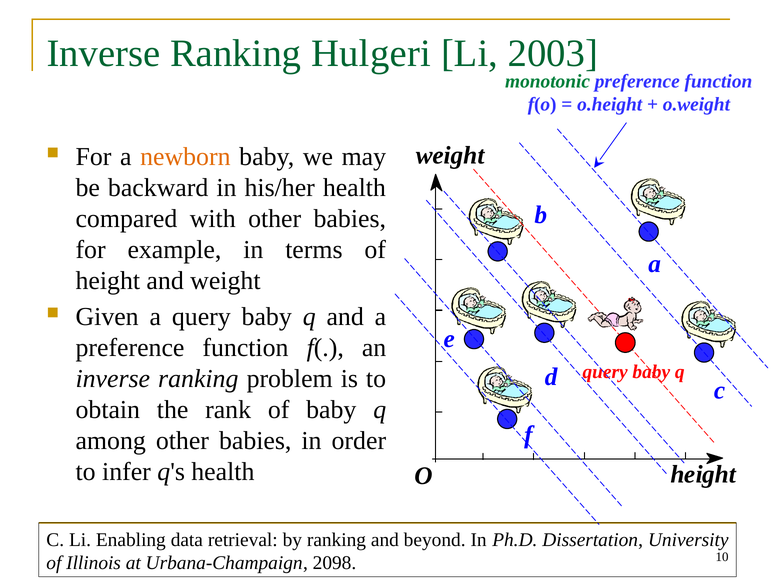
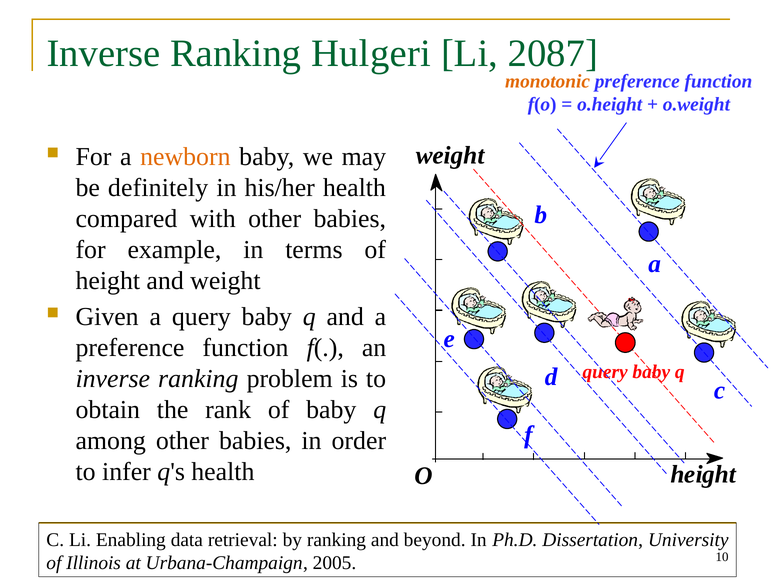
2003: 2003 -> 2087 (553, 53)
monotonic colour: green -> orange (548, 81)
backward: backward -> definitely (158, 188)
2098: 2098 -> 2005 (334, 563)
